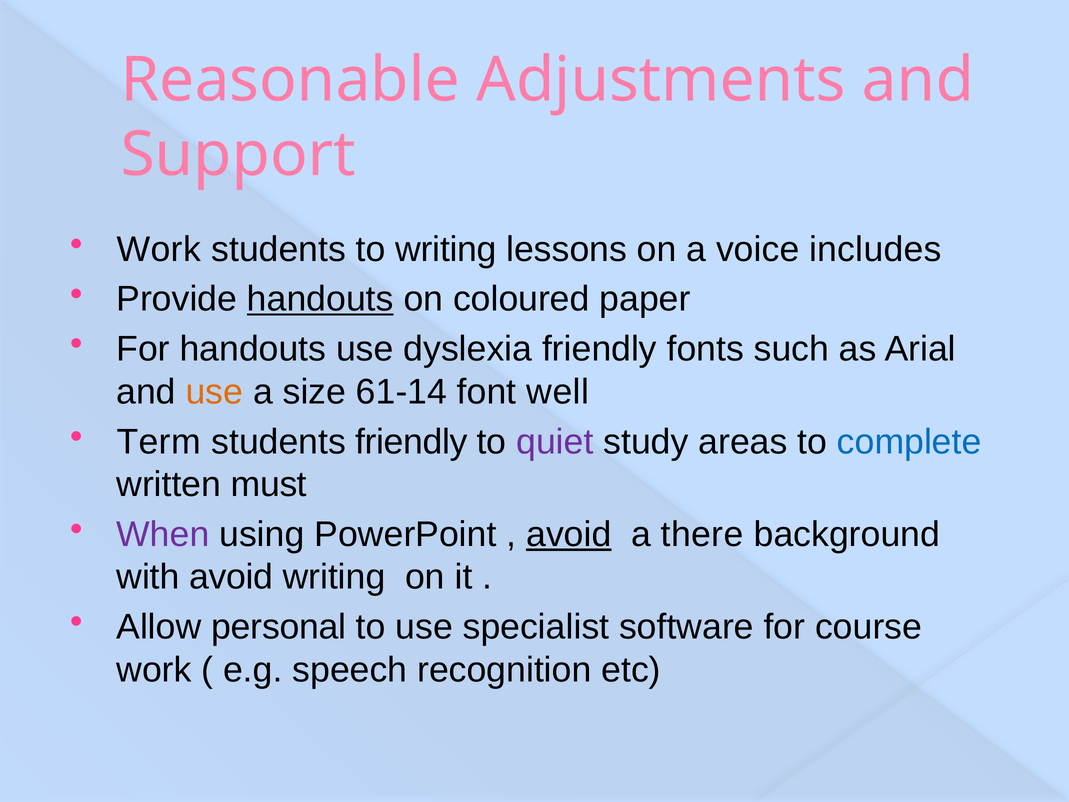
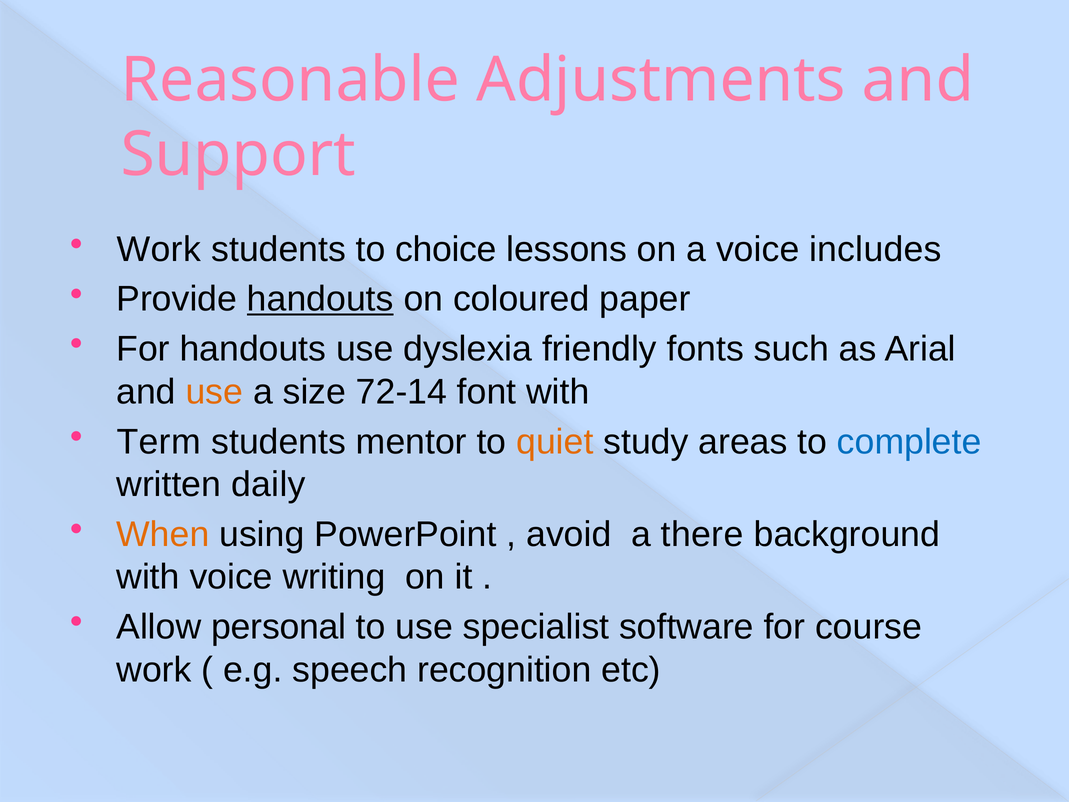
to writing: writing -> choice (446, 249)
61-14: 61-14 -> 72-14 (402, 392)
font well: well -> with (558, 392)
students friendly: friendly -> mentor (411, 442)
quiet colour: purple -> orange (555, 442)
must: must -> daily (268, 484)
When colour: purple -> orange (163, 534)
avoid underline: present -> none (569, 534)
with avoid: avoid -> voice (231, 577)
